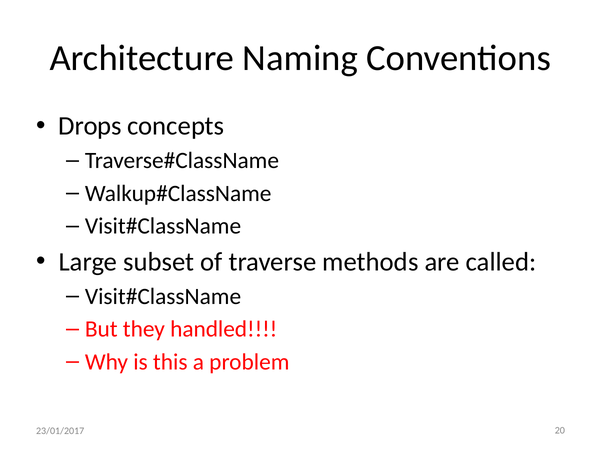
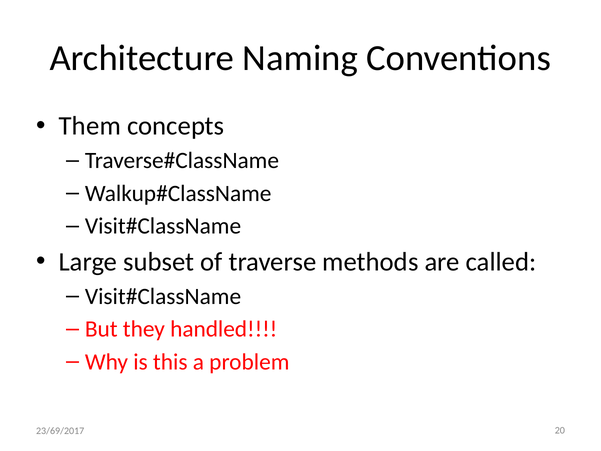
Drops: Drops -> Them (90, 126)
23/01/2017: 23/01/2017 -> 23/69/2017 (60, 430)
